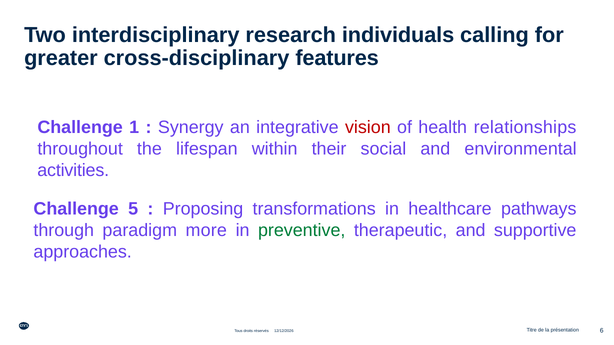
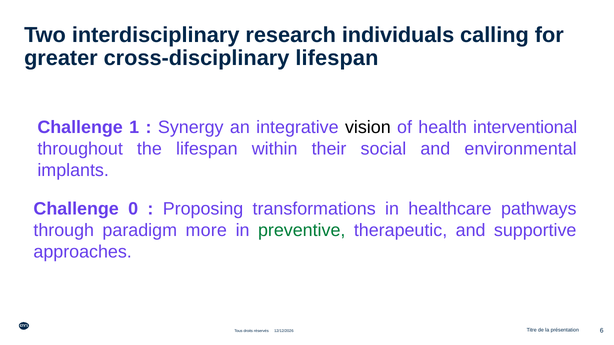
cross-disciplinary features: features -> lifespan (337, 58)
vision colour: red -> black (368, 128)
relationships: relationships -> interventional (525, 128)
activities: activities -> implants (73, 171)
5: 5 -> 0 (133, 209)
